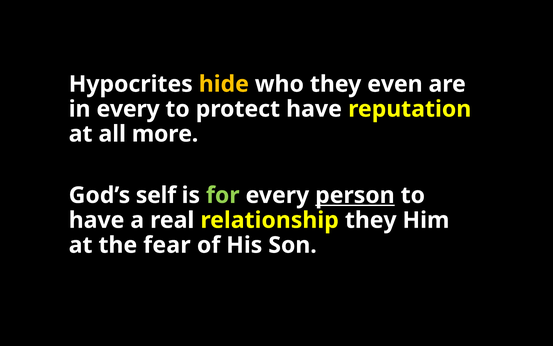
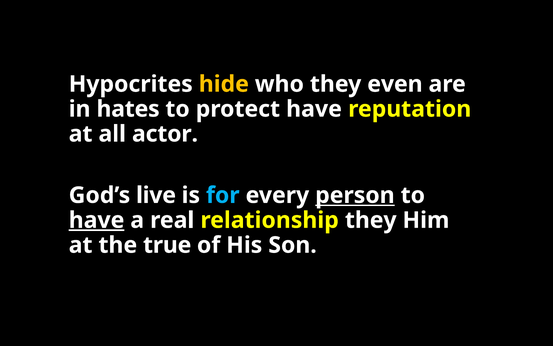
in every: every -> hates (128, 109)
more: more -> actor (165, 134)
self: self -> live (156, 195)
for colour: light green -> light blue (223, 195)
have underline: none -> present (97, 220)
fear: fear -> true (167, 245)
